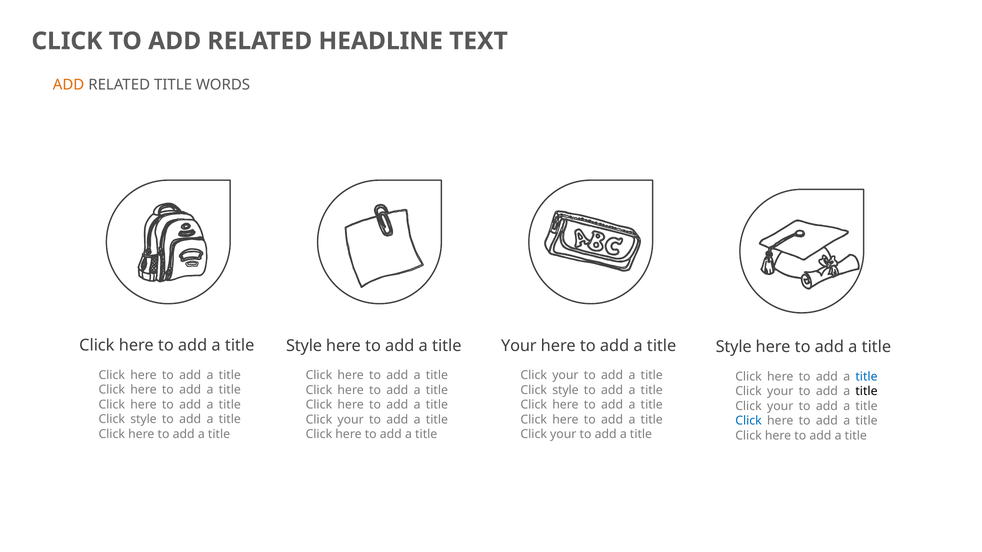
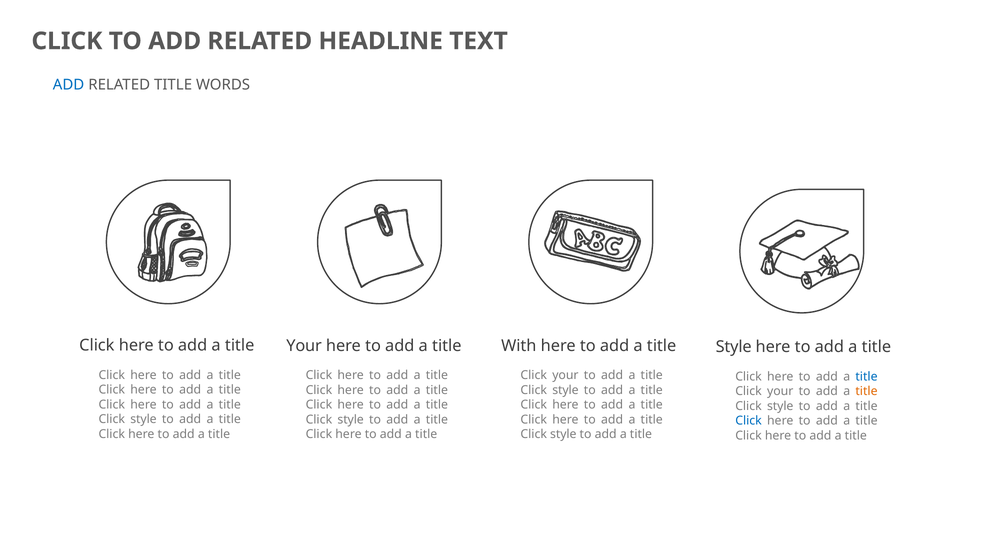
ADD colour: orange -> blue (69, 85)
Style: Style -> Your (304, 346)
Your: Your -> With (519, 346)
title colour: black -> orange (866, 392)
your: your -> style (780, 406)
your: your -> style (351, 420)
your: your -> style (563, 435)
